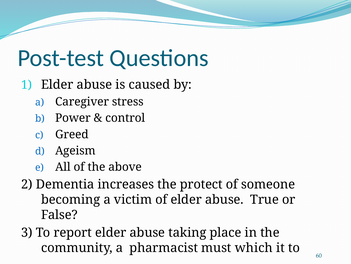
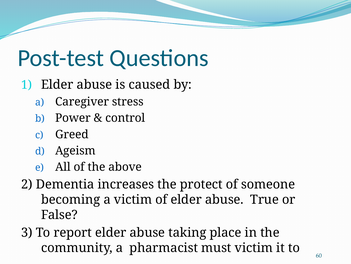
must which: which -> victim (254, 247)
